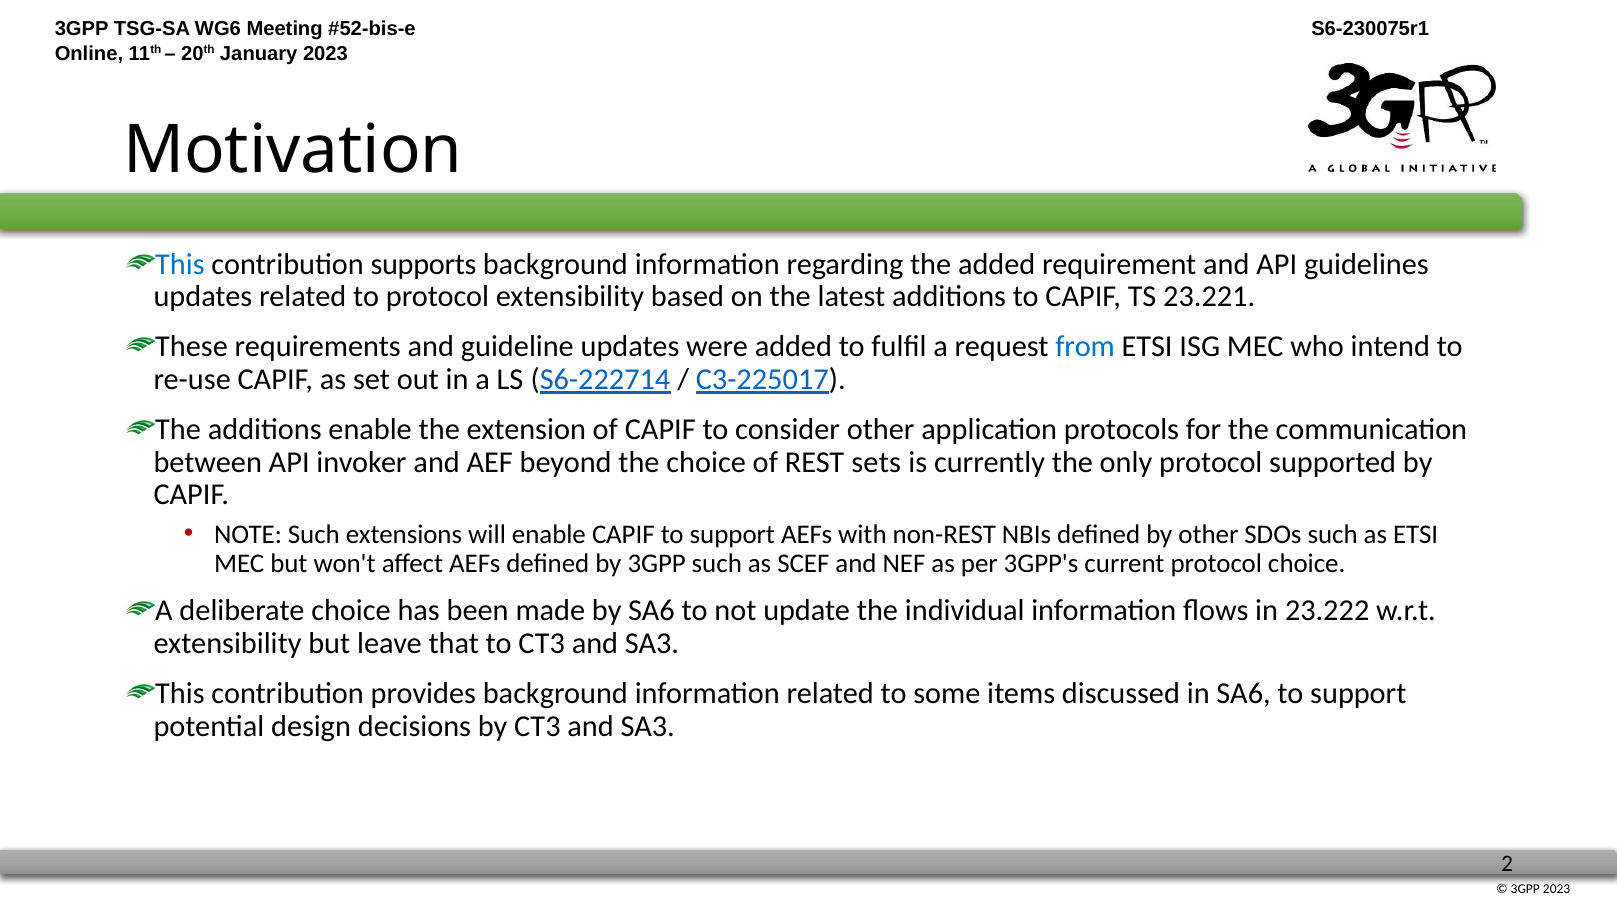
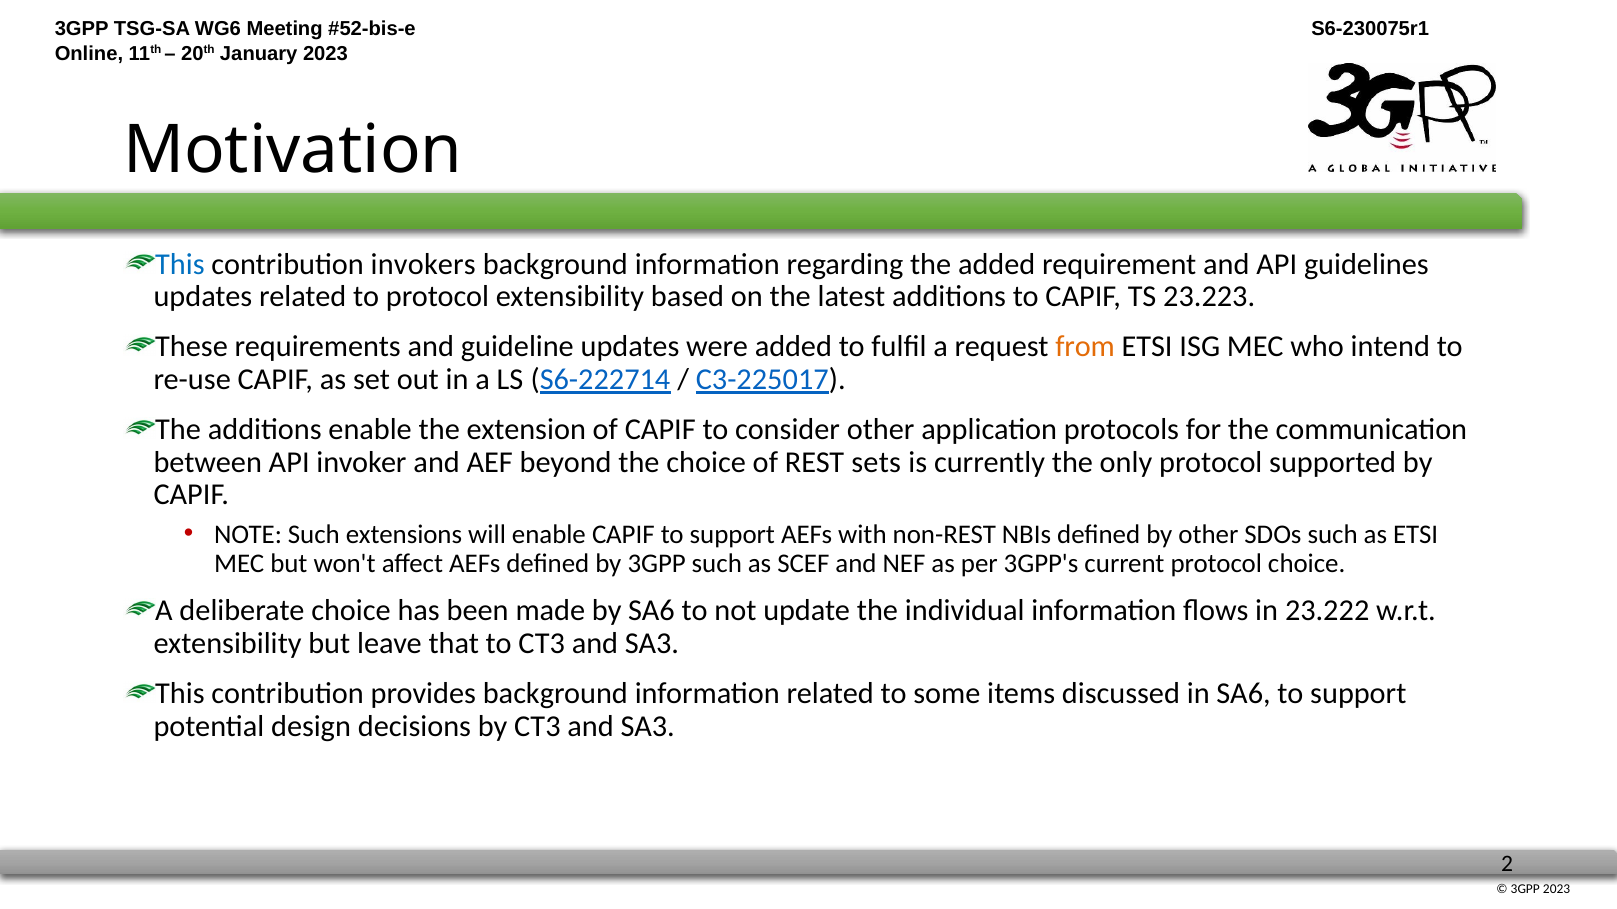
supports: supports -> invokers (423, 264)
23.221: 23.221 -> 23.223 (1209, 297)
from colour: blue -> orange (1085, 347)
